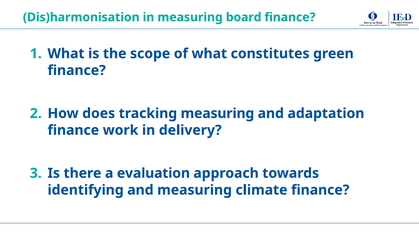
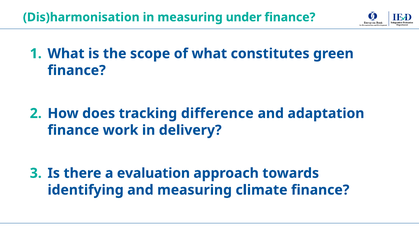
board: board -> under (244, 17)
tracking measuring: measuring -> difference (217, 113)
